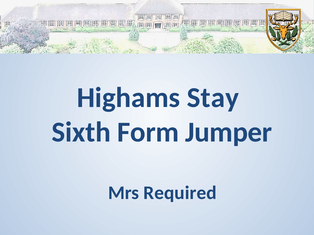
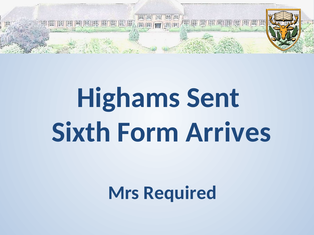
Stay: Stay -> Sent (213, 98)
Jumper: Jumper -> Arrives (228, 132)
